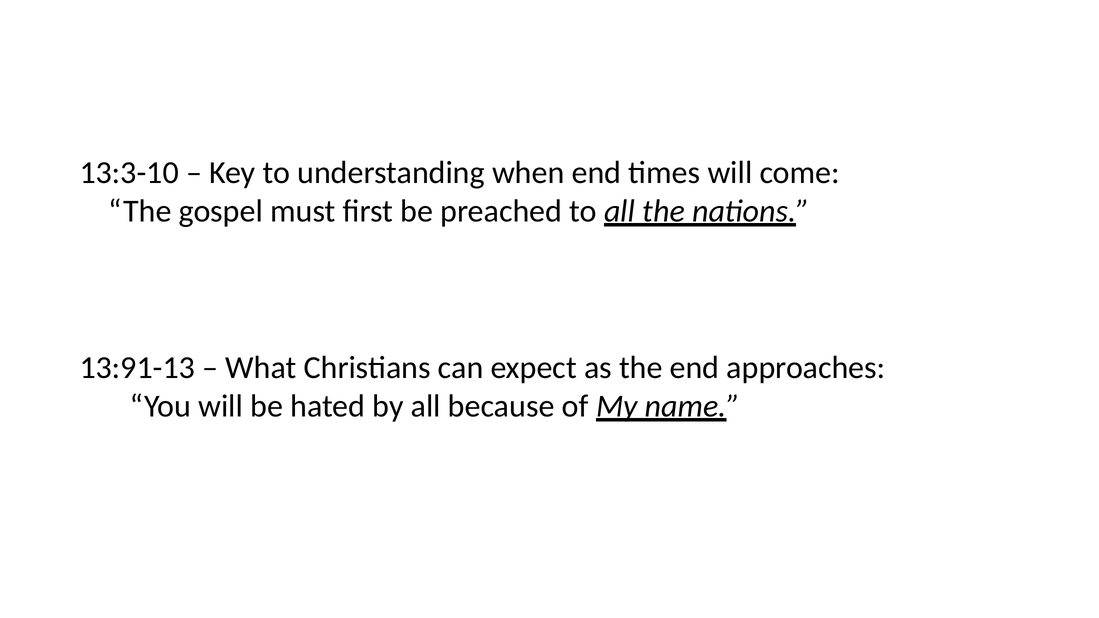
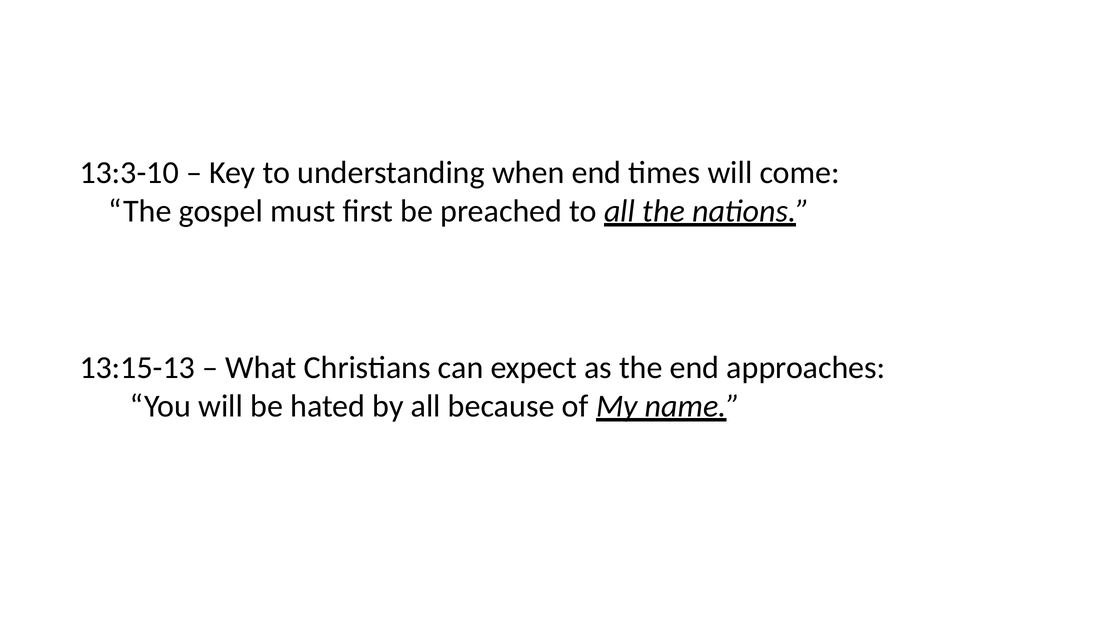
13:91-13: 13:91-13 -> 13:15-13 (137, 368)
